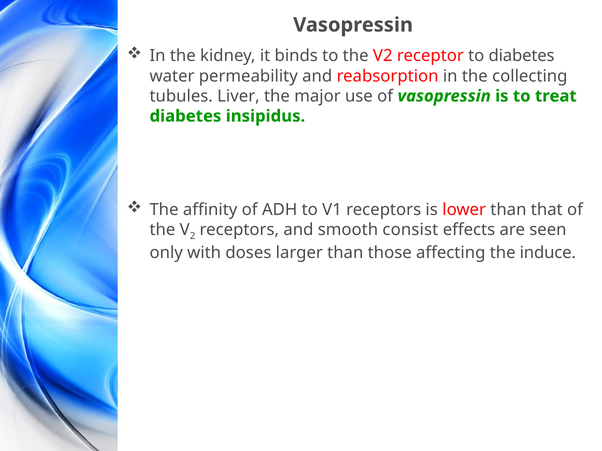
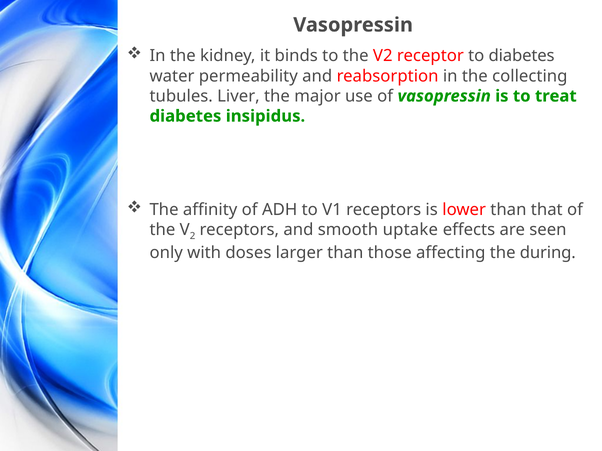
consist: consist -> uptake (410, 230)
induce: induce -> during (548, 253)
